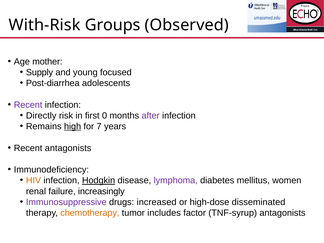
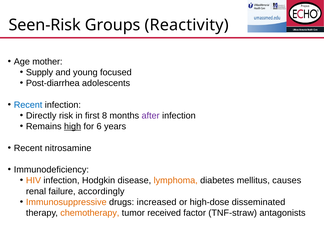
With-Risk: With-Risk -> Seen-Risk (45, 25)
Observed: Observed -> Reactivity (187, 25)
Recent colour: purple -> blue (28, 105)
0: 0 -> 8 (105, 116)
7: 7 -> 6 (99, 126)
Recent antagonists: antagonists -> nitrosamine (68, 148)
Hodgkin underline: present -> none (99, 180)
lymphoma colour: purple -> orange (176, 180)
women: women -> causes (287, 180)
increasingly: increasingly -> accordingly (101, 191)
Immunosuppressive colour: purple -> orange (66, 202)
includes: includes -> received (164, 213)
TNF-syrup: TNF-syrup -> TNF-straw (233, 213)
